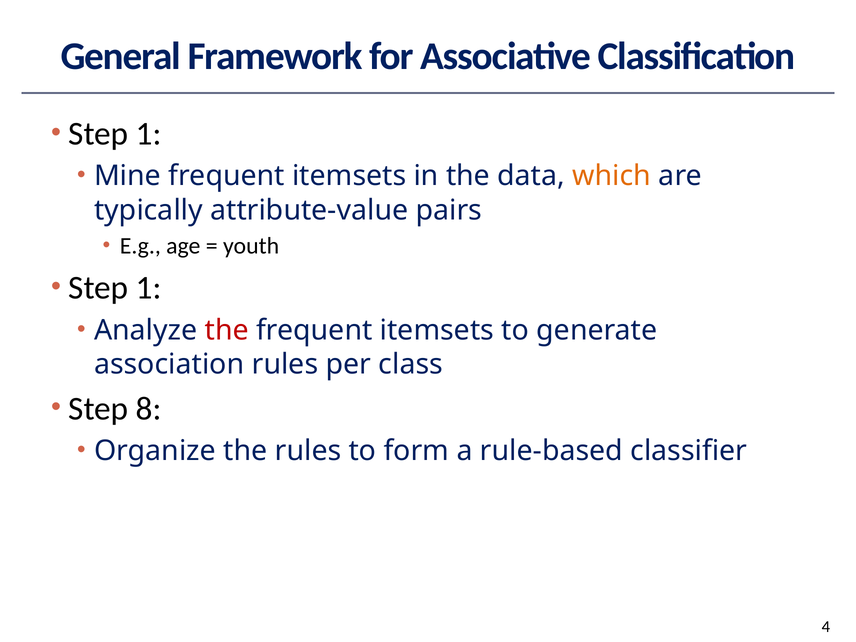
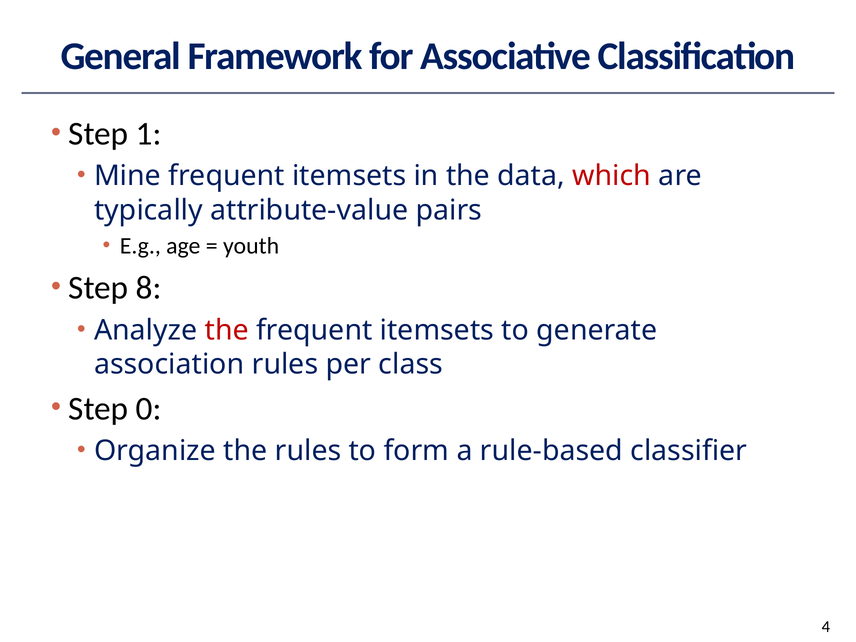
which colour: orange -> red (612, 176)
1: 1 -> 8 (149, 288)
8: 8 -> 0 (149, 409)
